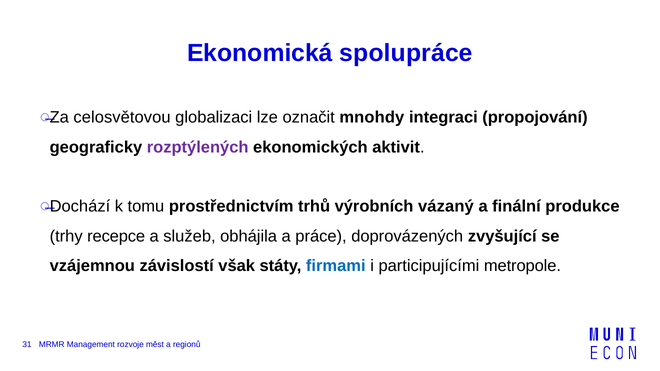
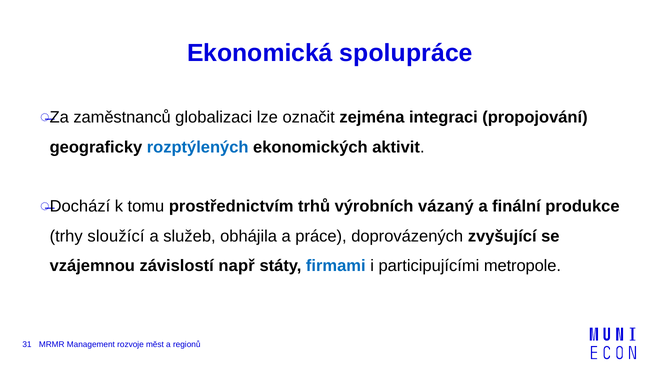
celosvětovou: celosvětovou -> zaměstnanců (122, 118)
mnohdy: mnohdy -> zejména (372, 118)
rozptýlených colour: purple -> blue (198, 147)
recepce: recepce -> sloužící (116, 236)
však: však -> např (237, 266)
